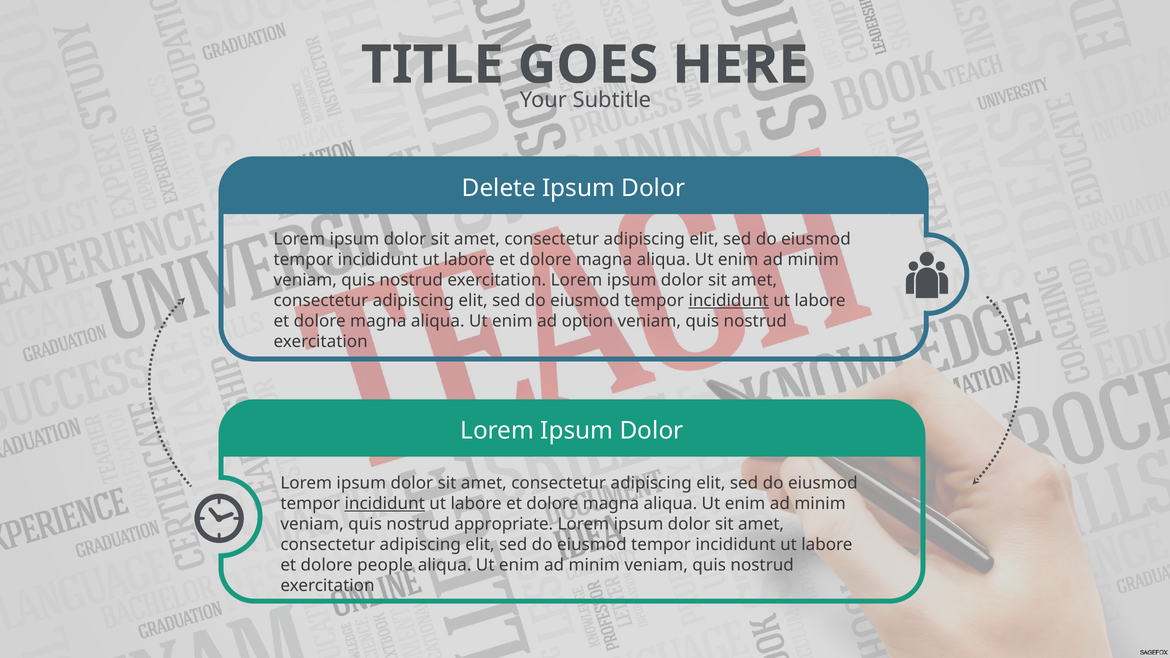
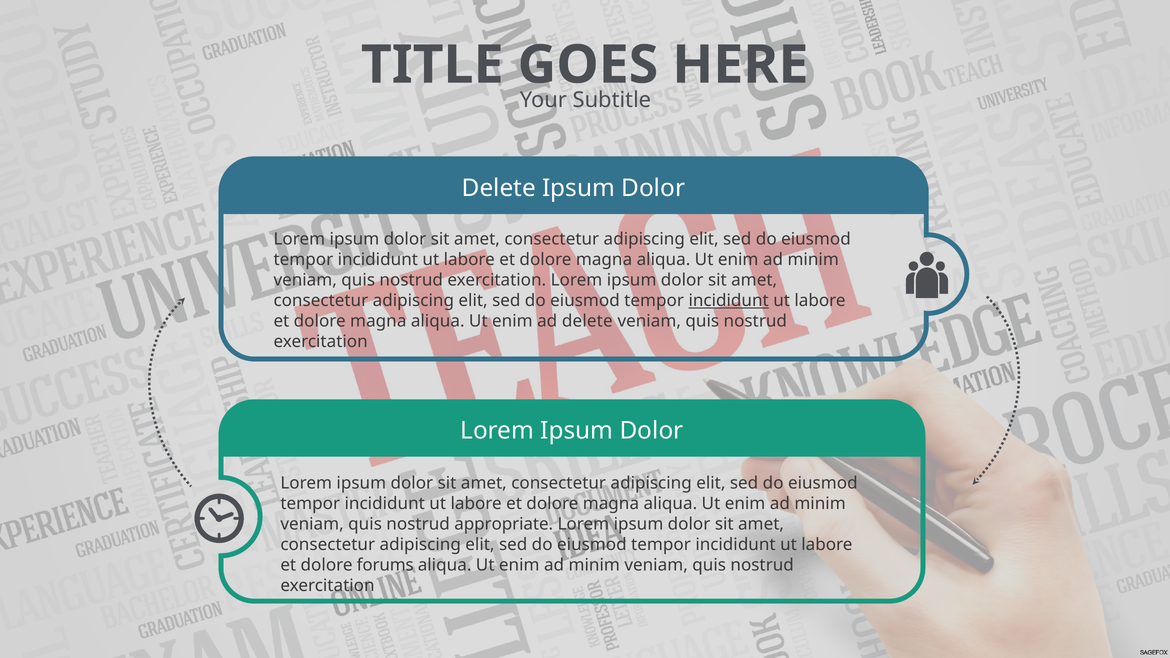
ad option: option -> delete (587, 321)
incididunt underline: present -> none (385, 504)
people: people -> forums (385, 565)
